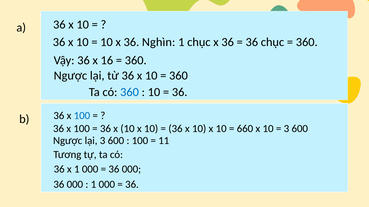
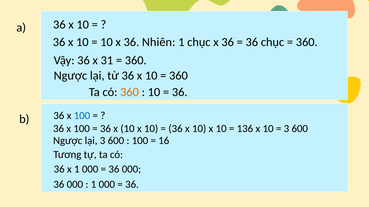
Nghìn: Nghìn -> Nhiên (159, 42)
16: 16 -> 31 (107, 61)
360 colour: blue -> orange (130, 92)
660: 660 -> 136 (245, 129)
11: 11 -> 16 (164, 141)
